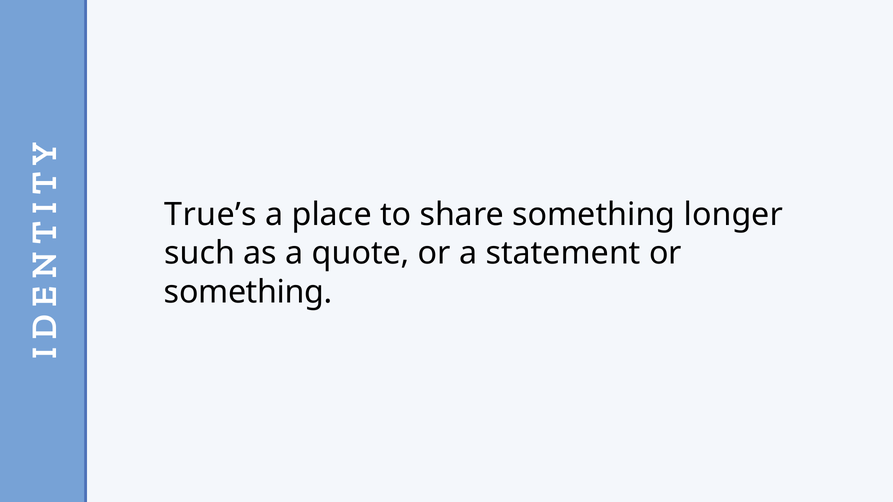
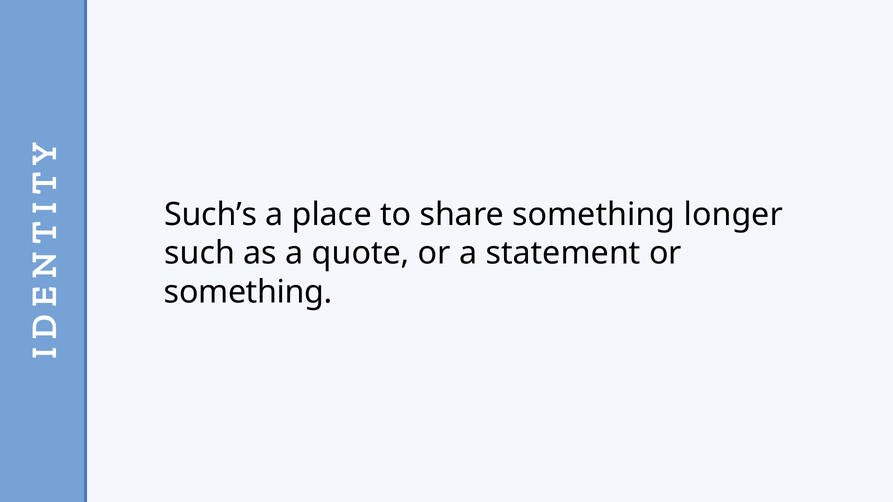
True’s: True’s -> Such’s (211, 215)
